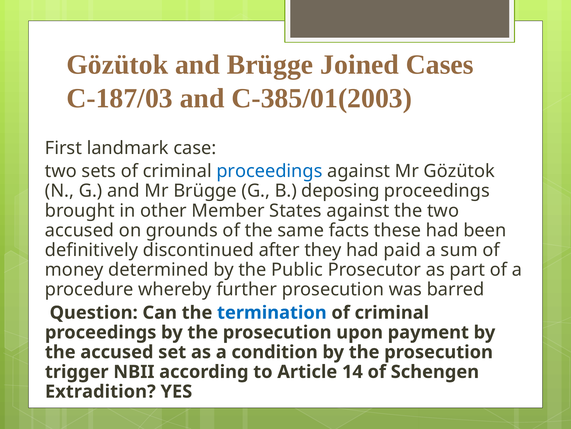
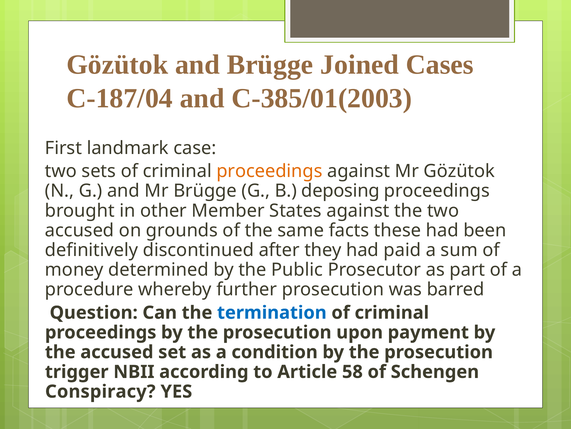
C-187/03: C-187/03 -> C-187/04 (120, 98)
proceedings colour: blue -> orange (269, 171)
14: 14 -> 58 (352, 371)
Extradition: Extradition -> Conspiracy (100, 391)
